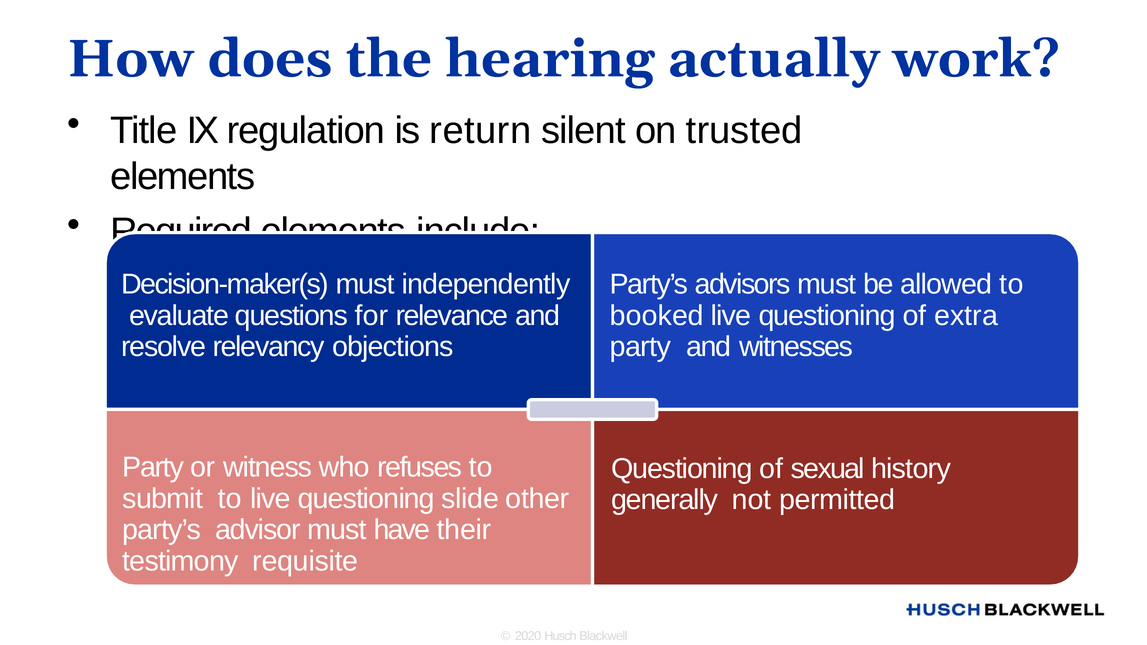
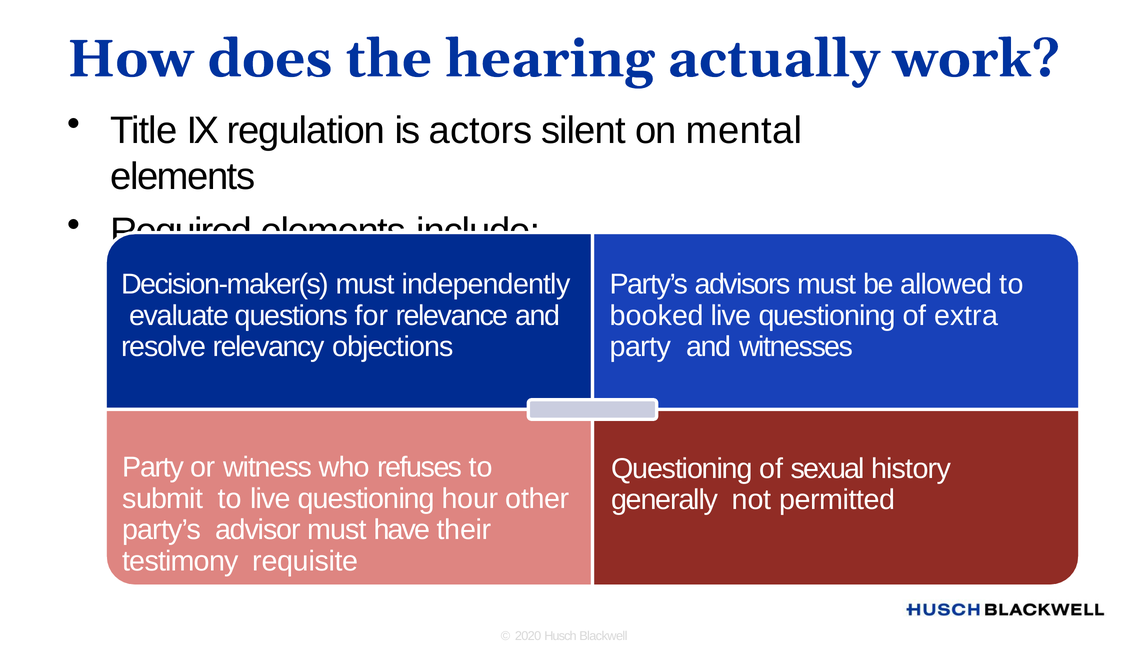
return: return -> actors (481, 131)
trusted: trusted -> mental (744, 131)
slide: slide -> hour (470, 499)
